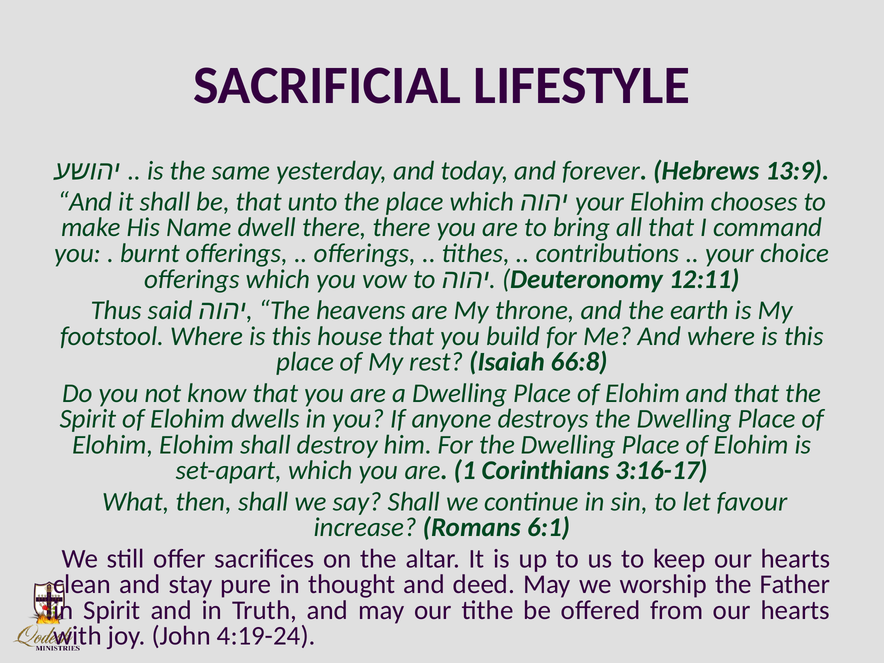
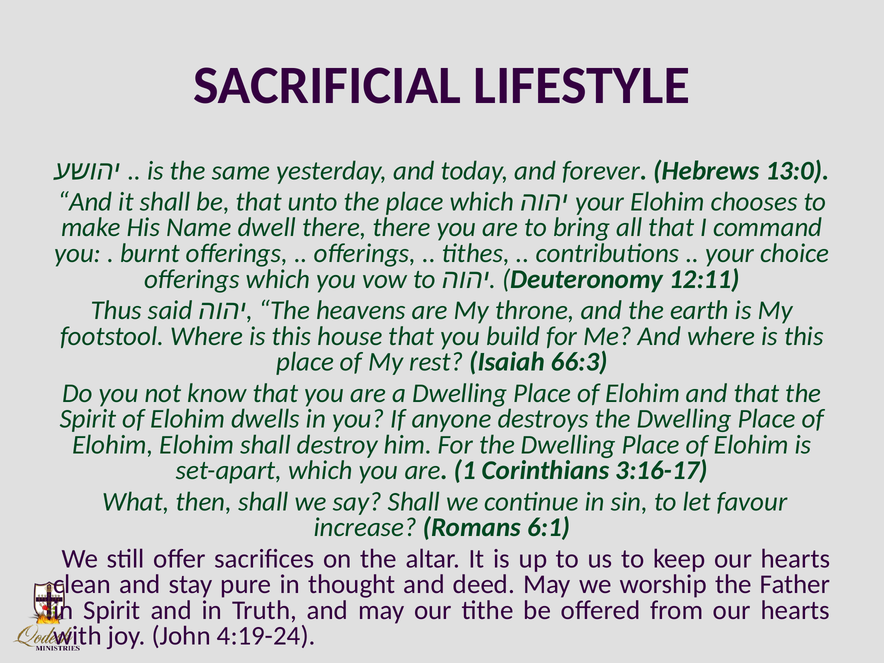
13:9: 13:9 -> 13:0 (798, 171)
66:8: 66:8 -> 66:3 (579, 362)
